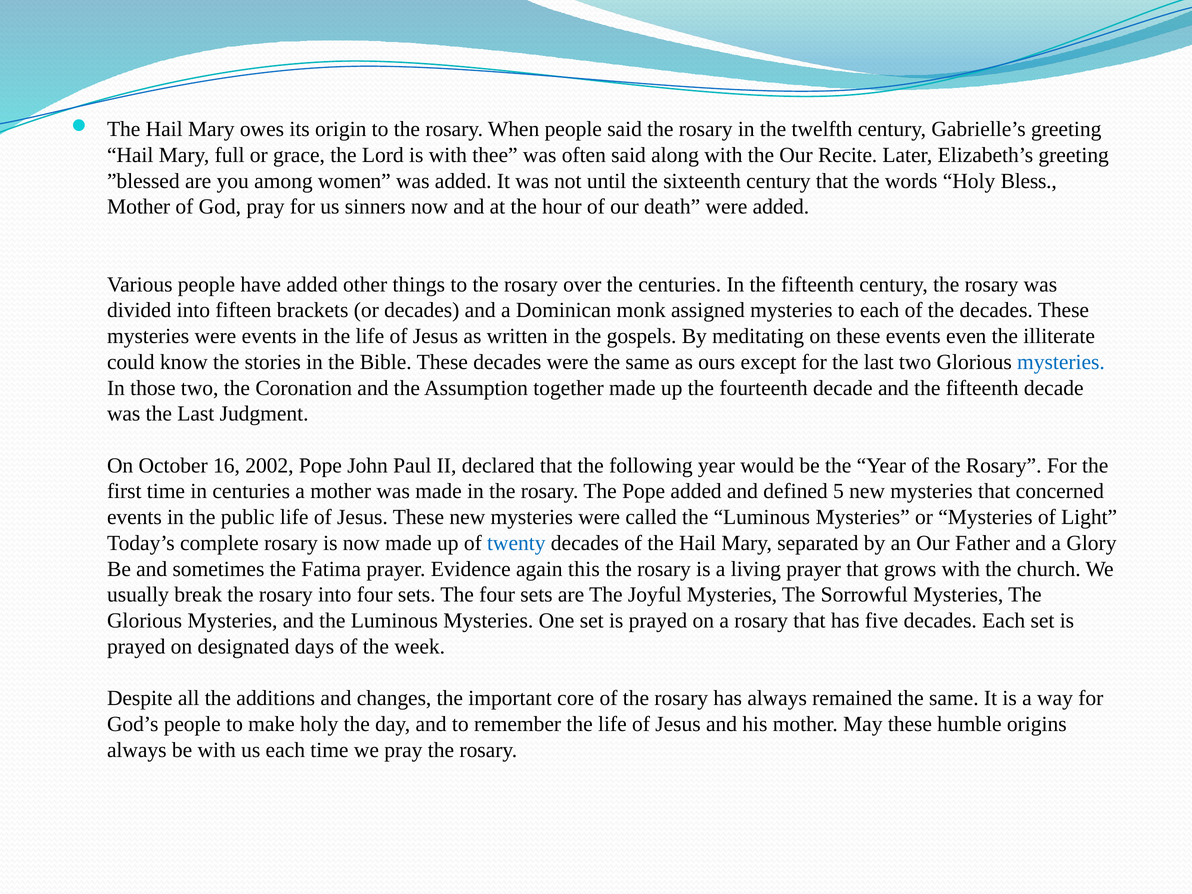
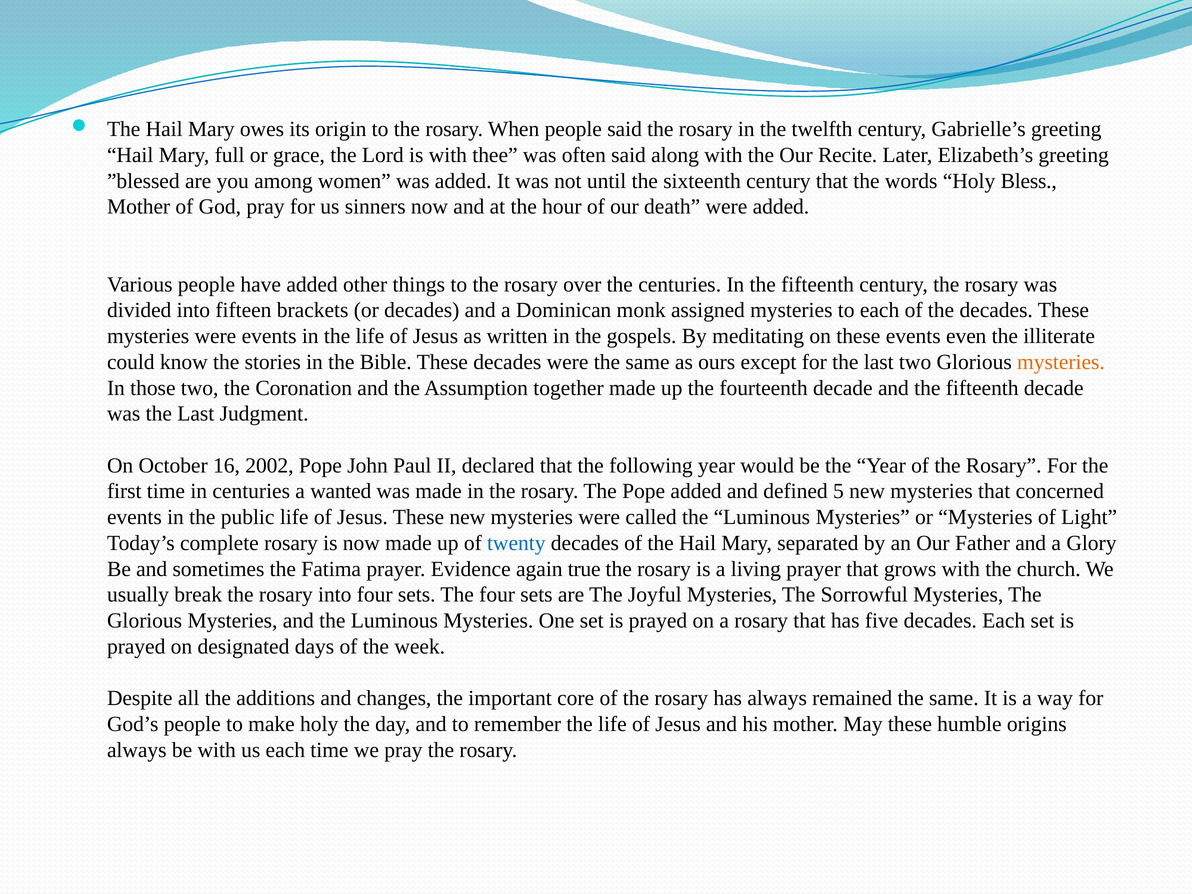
mysteries colour: blue -> orange (1061, 362)
a mother: mother -> wanted (341, 491)
this: this -> true (584, 569)
